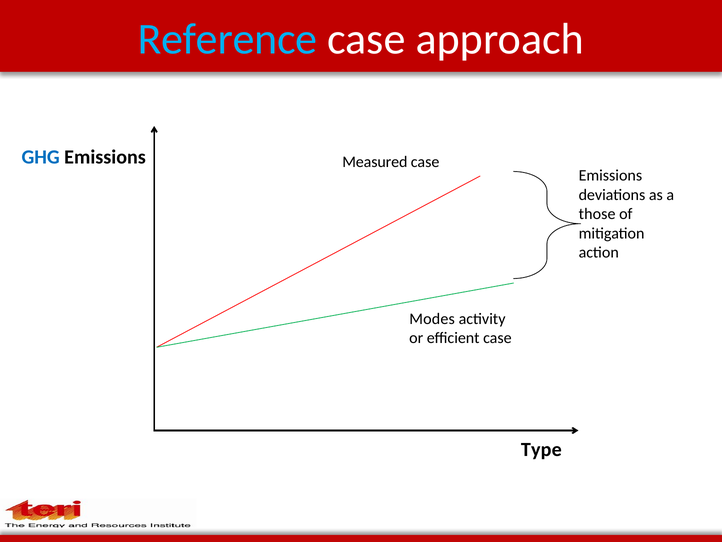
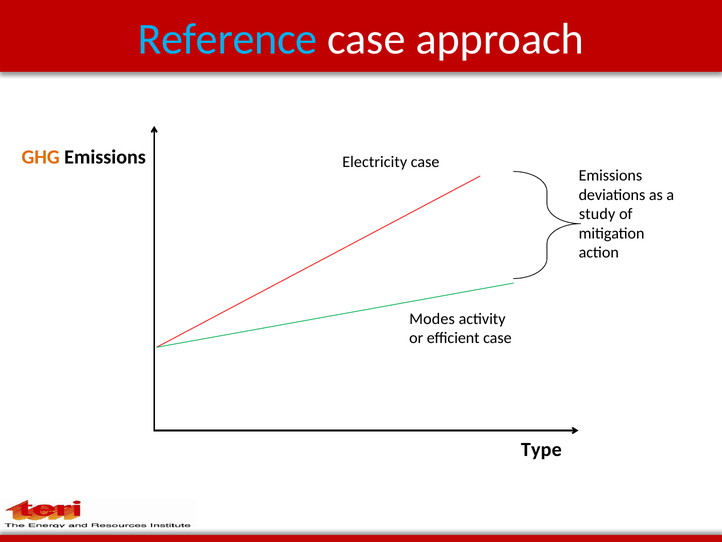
GHG colour: blue -> orange (41, 157)
Measured: Measured -> Electricity (375, 162)
those: those -> study (597, 214)
